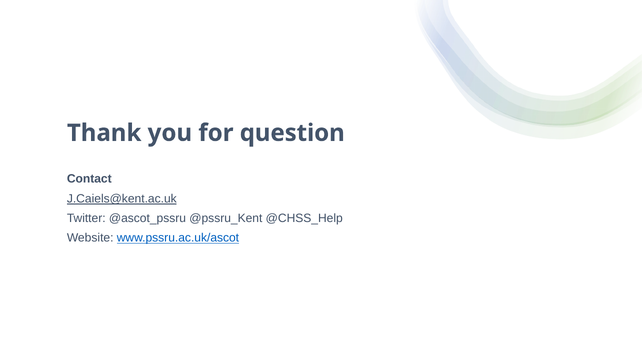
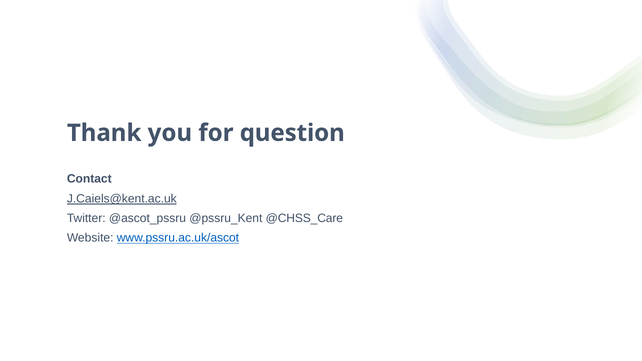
@CHSS_Help: @CHSS_Help -> @CHSS_Care (304, 218)
